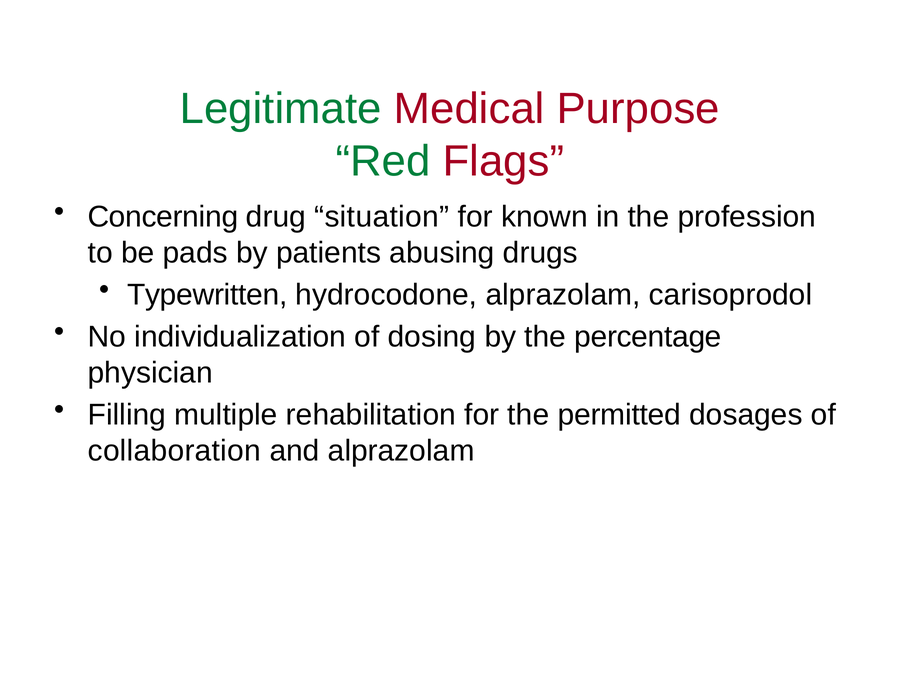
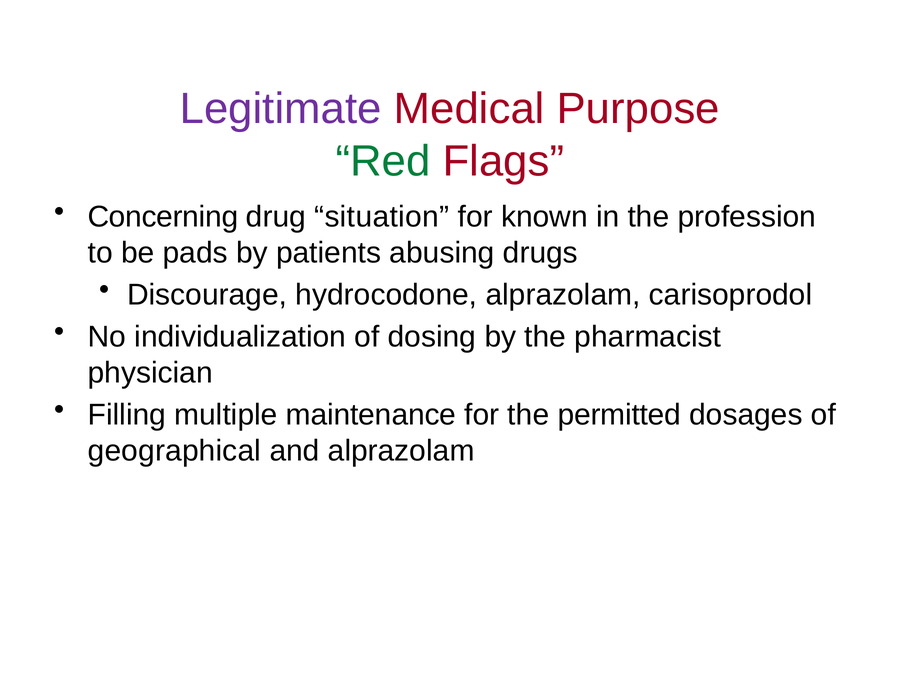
Legitimate colour: green -> purple (281, 109)
Typewritten: Typewritten -> Discourage (207, 295)
percentage: percentage -> pharmacist (648, 337)
rehabilitation: rehabilitation -> maintenance (371, 415)
collaboration: collaboration -> geographical (174, 451)
